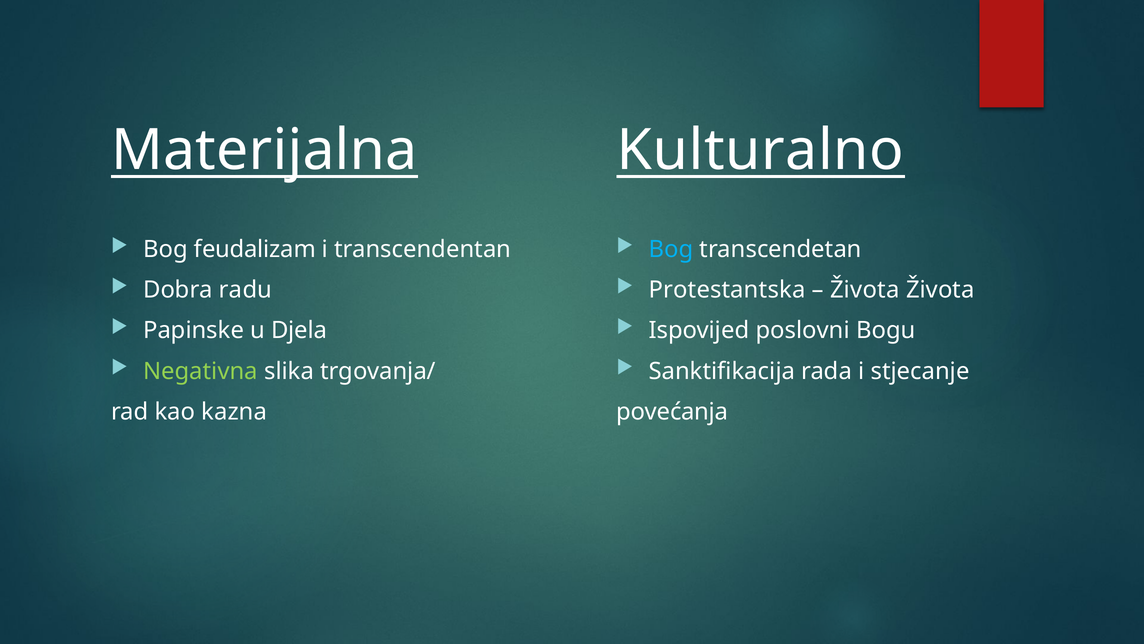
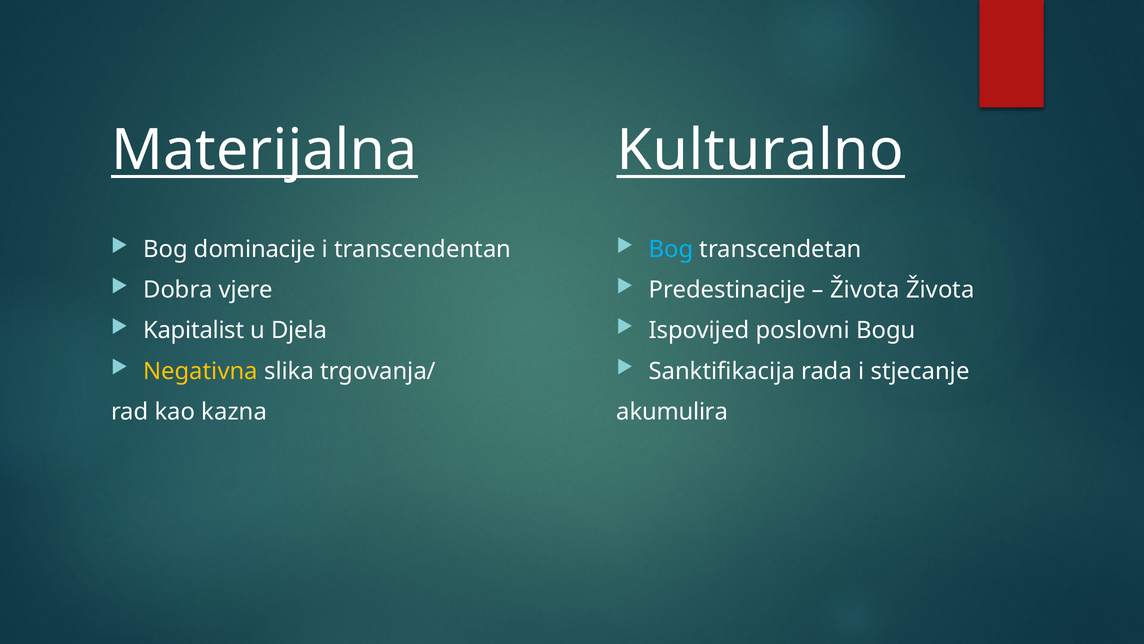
feudalizam: feudalizam -> dominacije (255, 249)
radu: radu -> vjere (246, 290)
Protestantska: Protestantska -> Predestinacije (727, 290)
Papinske: Papinske -> Kapitalist (194, 330)
Negativna colour: light green -> yellow (201, 371)
povećanja: povećanja -> akumulira (672, 411)
